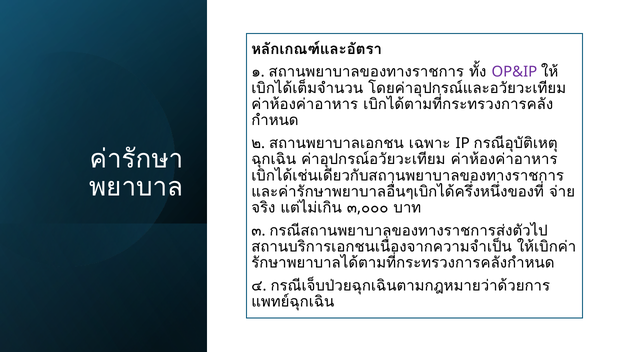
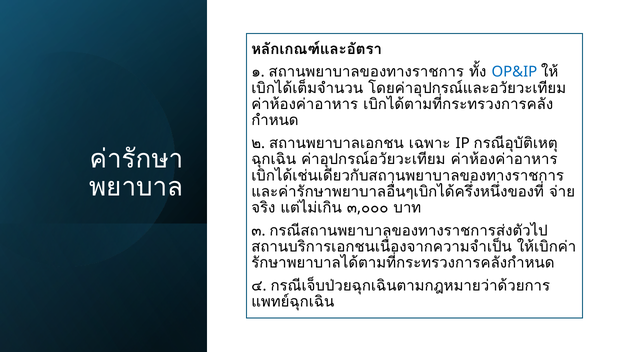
OP&IP colour: purple -> blue (514, 72)
